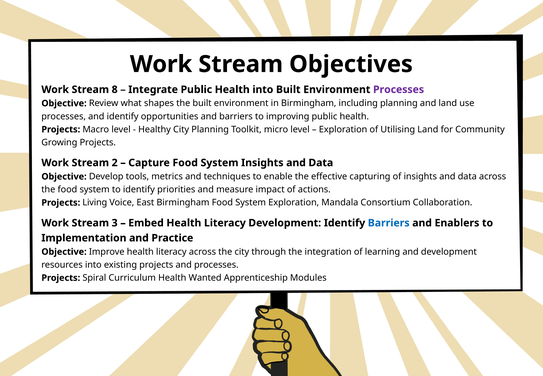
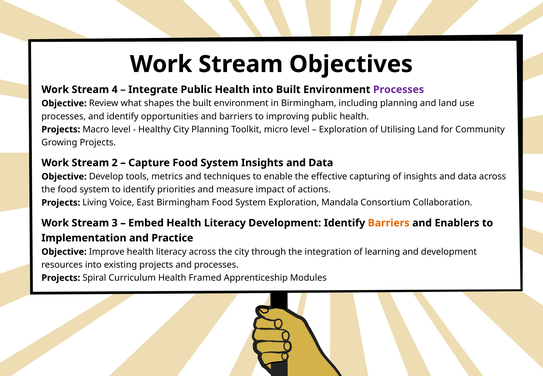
8: 8 -> 4 (115, 90)
Barriers colour: blue -> orange (389, 223)
Wanted: Wanted -> Framed (205, 278)
